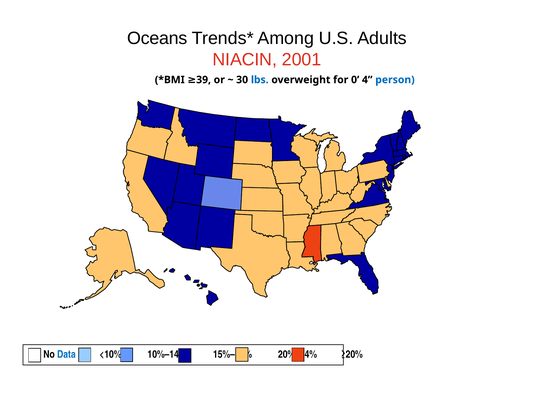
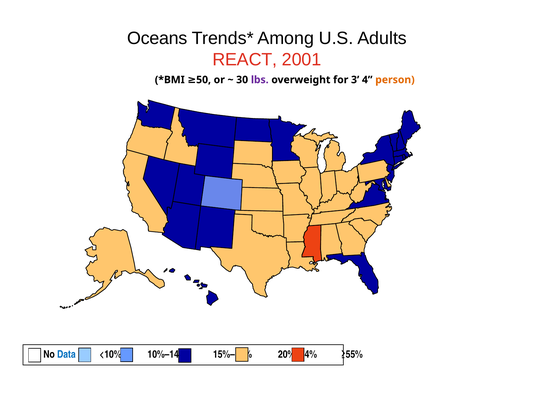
NIACIN: NIACIN -> REACT (245, 59)
39: 39 -> 50 (204, 80)
lbs colour: blue -> purple (260, 80)
0: 0 -> 3 (355, 80)
person colour: blue -> orange (395, 80)
≥20%: ≥20% -> ≥55% (352, 354)
